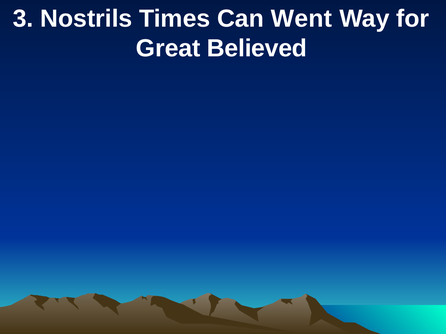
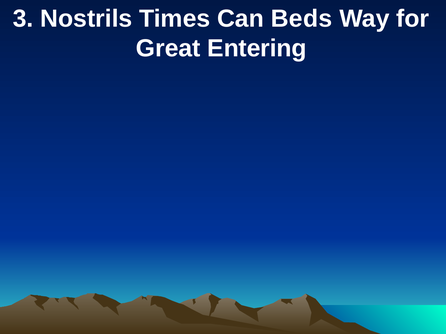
Went: Went -> Beds (302, 19)
Believed: Believed -> Entering (257, 49)
